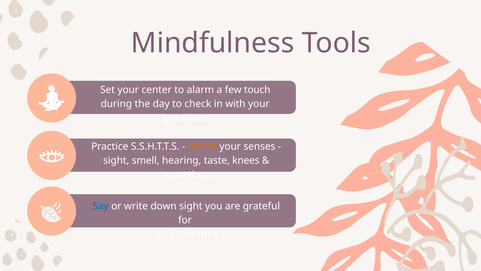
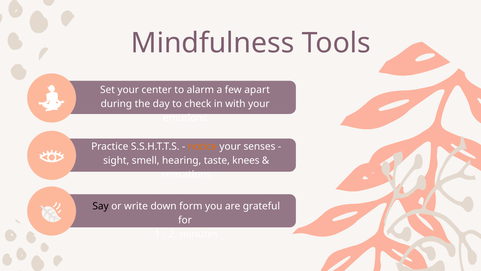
touch: touch -> apart (257, 90)
Say colour: blue -> black (101, 206)
down sight: sight -> form (191, 206)
